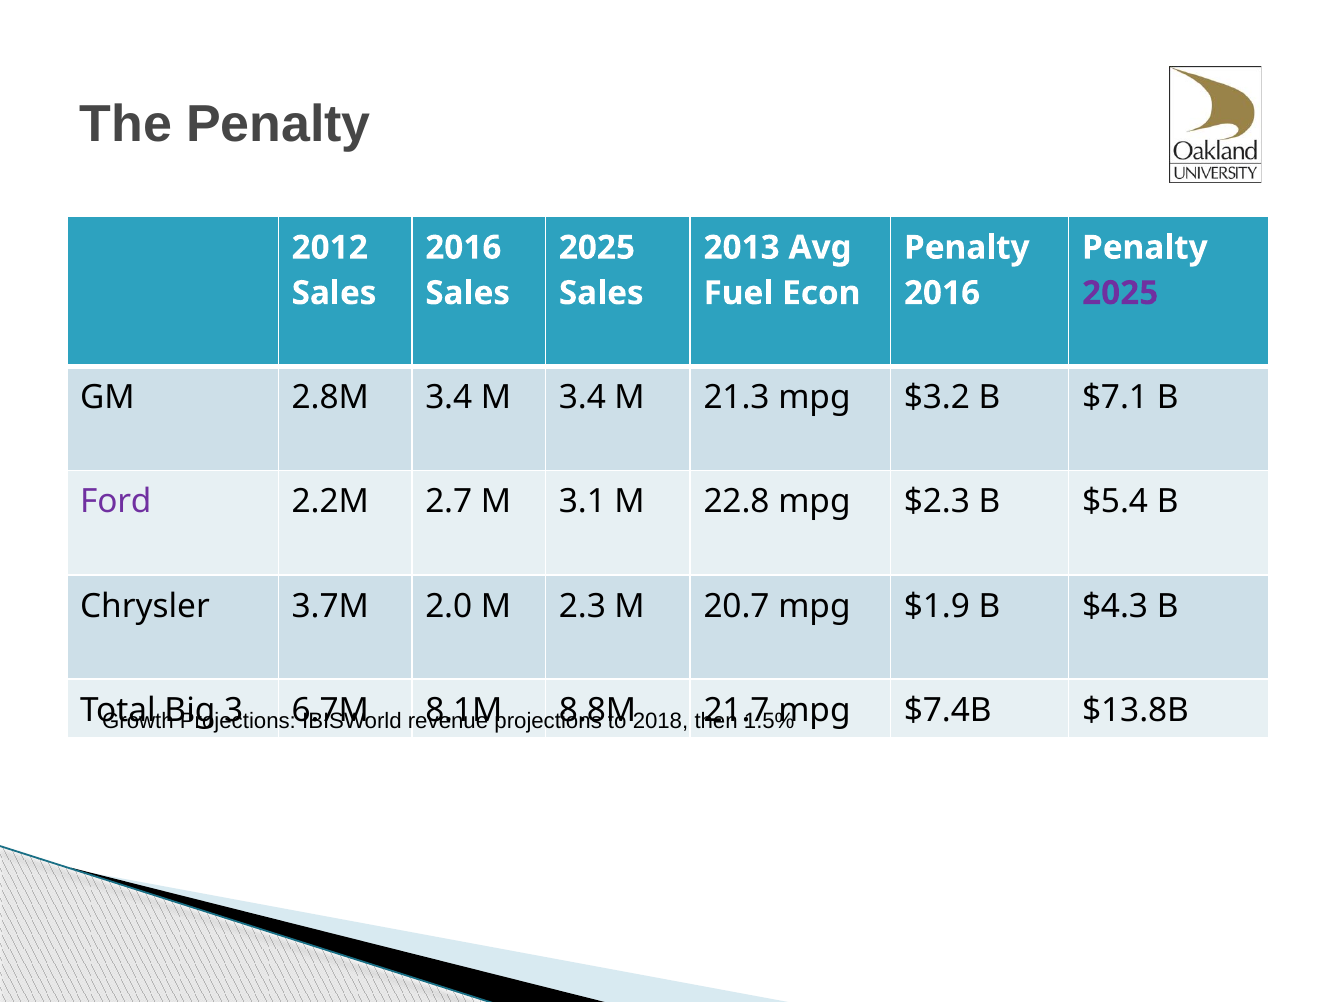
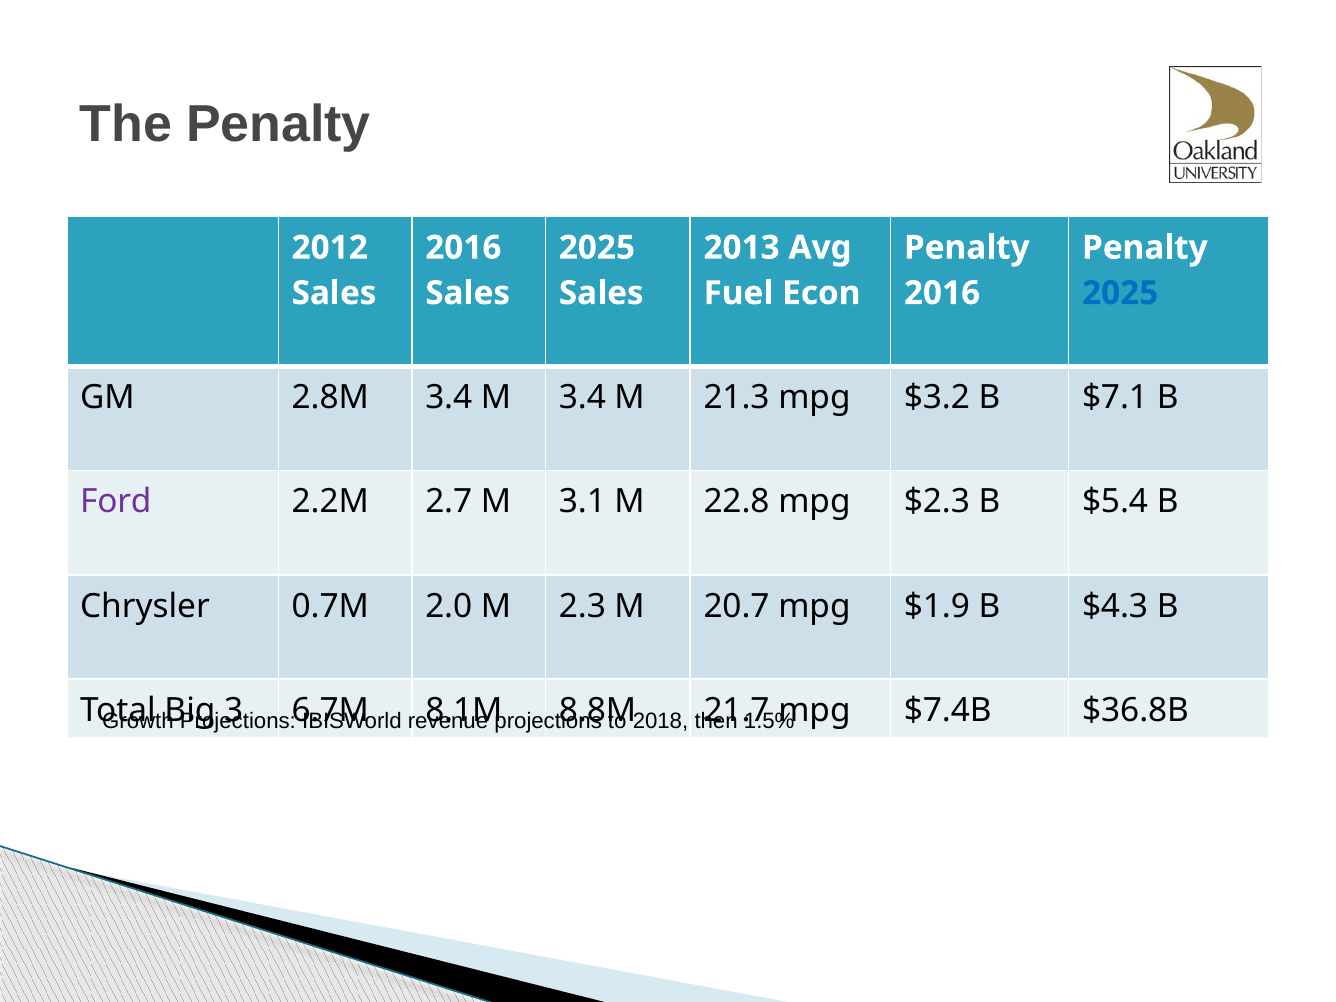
2025 colour: purple -> blue (1120, 293)
3.7M: 3.7M -> 0.7M (330, 606)
$13.8B: $13.8B -> $36.8B (1135, 710)
